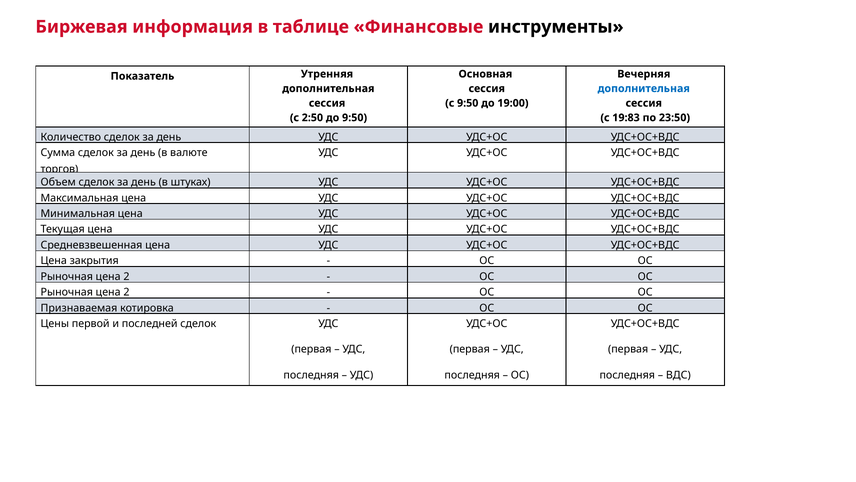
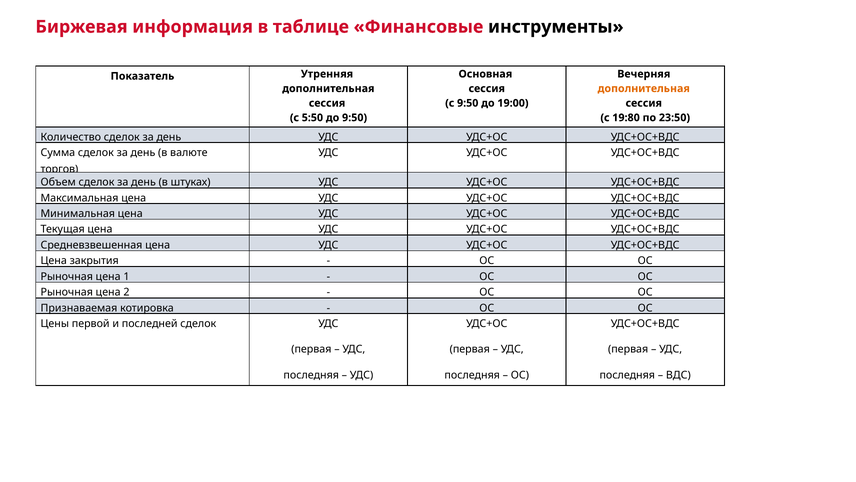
дополнительная colour: blue -> orange (644, 88)
2:50: 2:50 -> 5:50 (312, 118)
19:83: 19:83 -> 19:80 (626, 118)
2: 2 -> 1 (126, 276)
